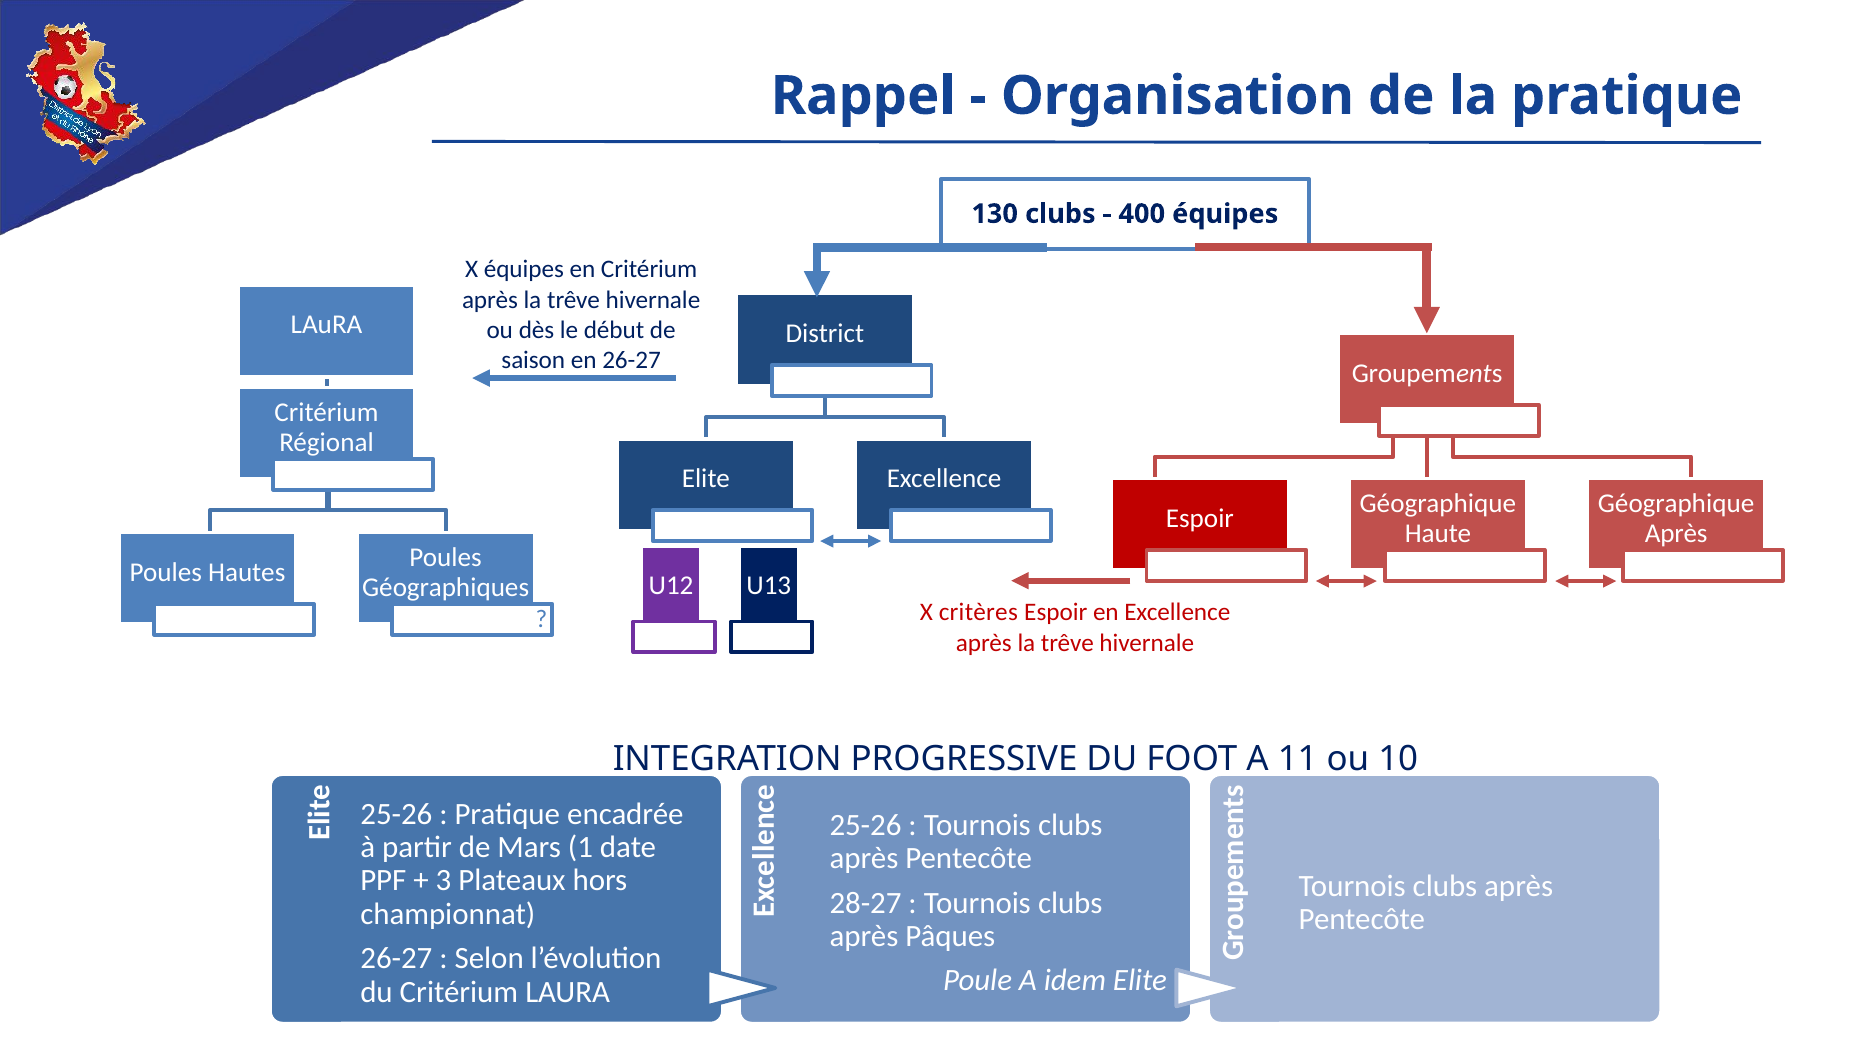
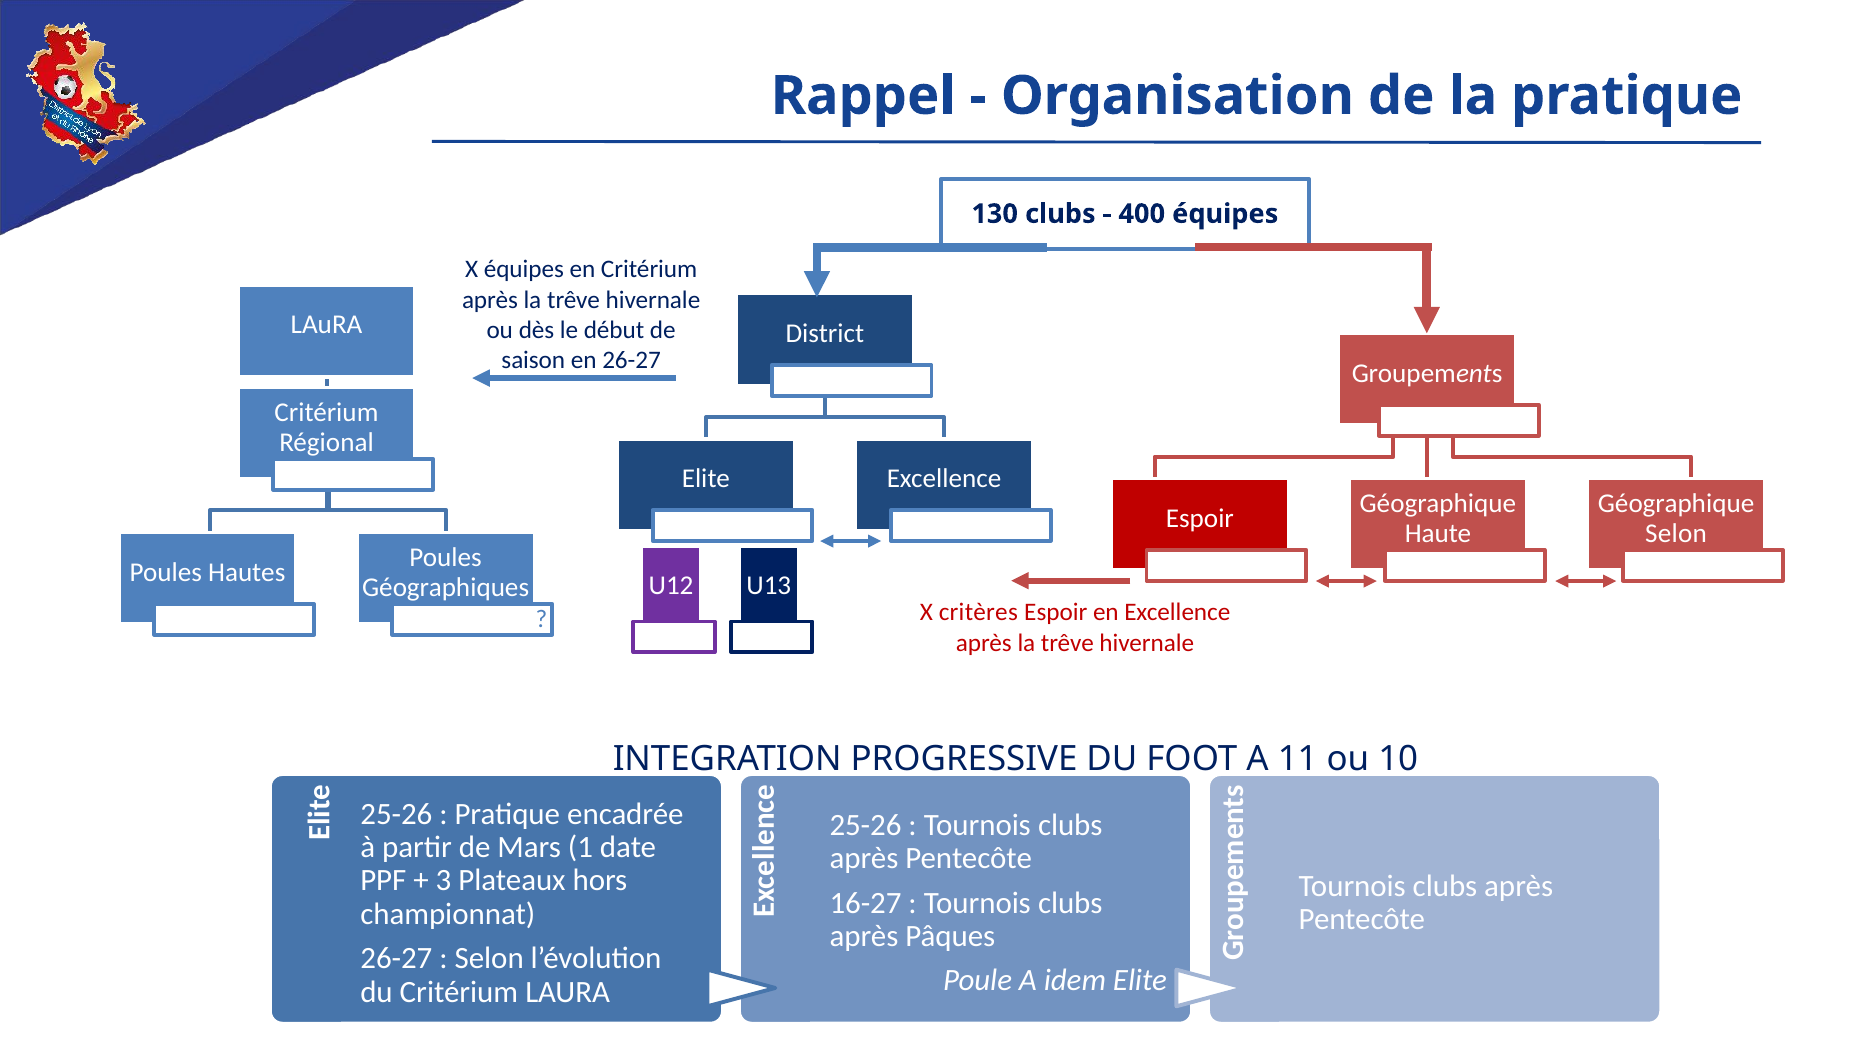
Après: Après -> Selon (1676, 533)
28-27: 28-27 -> 16-27 (866, 903)
